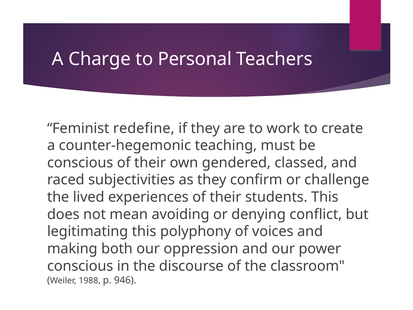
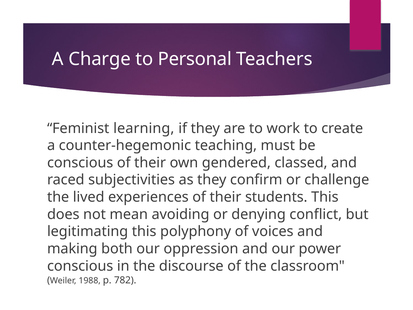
redefine: redefine -> learning (144, 128)
946: 946 -> 782 (125, 280)
